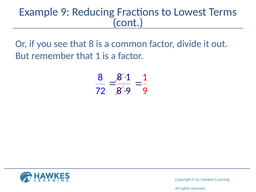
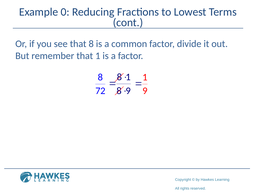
Example 9: 9 -> 0 (65, 12)
